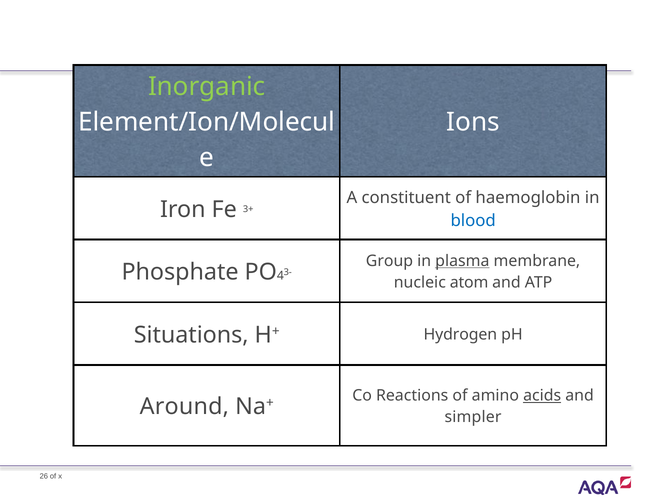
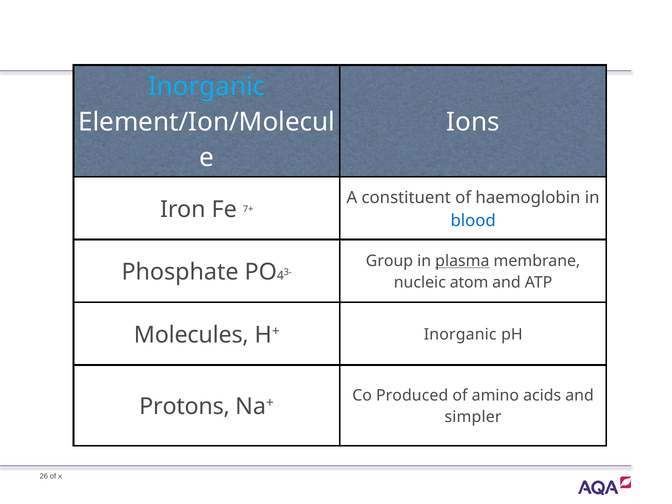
Inorganic colour: light green -> light blue (207, 87)
3+: 3+ -> 7+ (248, 209)
Situations: Situations -> Molecules (191, 335)
H+ Hydrogen: Hydrogen -> Inorganic (460, 335)
Reactions: Reactions -> Produced (412, 396)
acids underline: present -> none (542, 396)
Around: Around -> Protons (185, 407)
